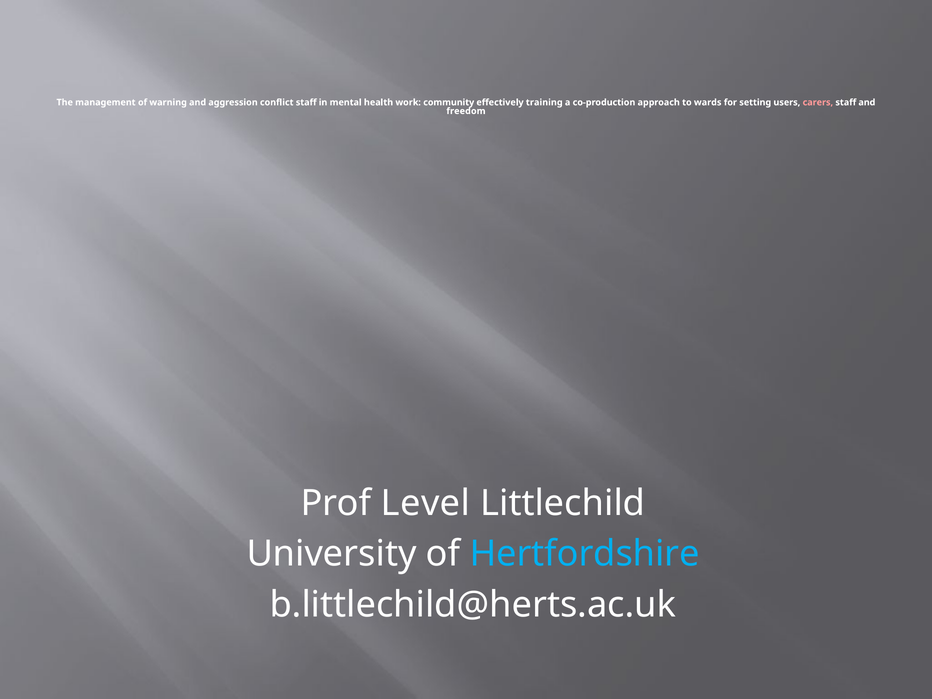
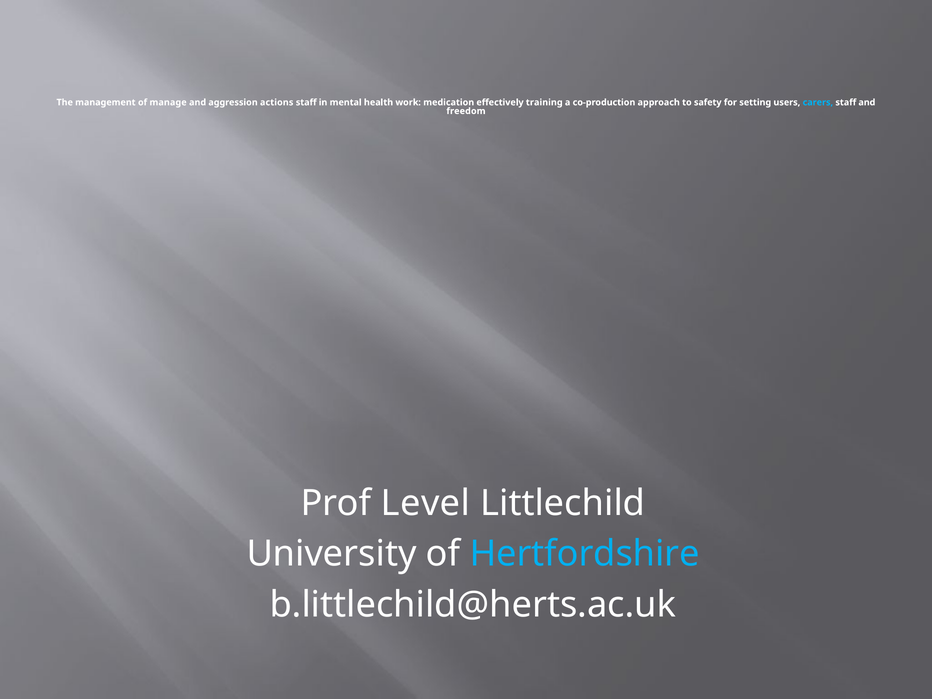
warning: warning -> manage (168, 102)
conflict: conflict -> actions (277, 102)
community: community -> medication (449, 102)
wards: wards -> safety (708, 102)
carers colour: pink -> light blue (818, 102)
